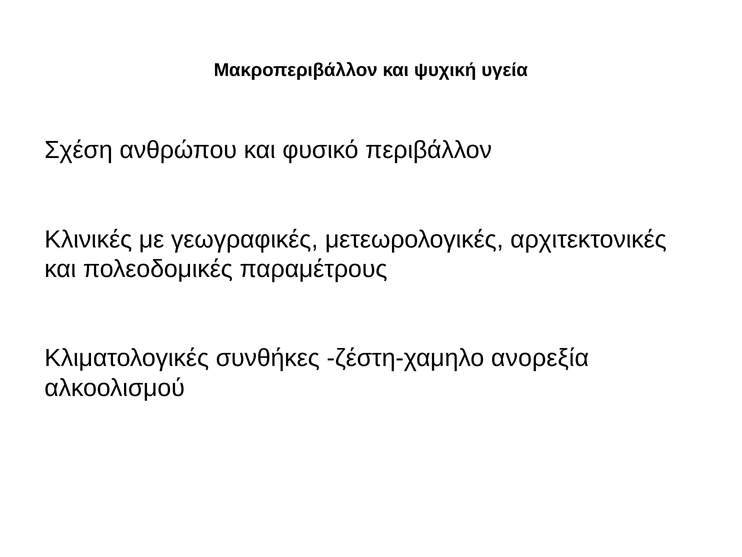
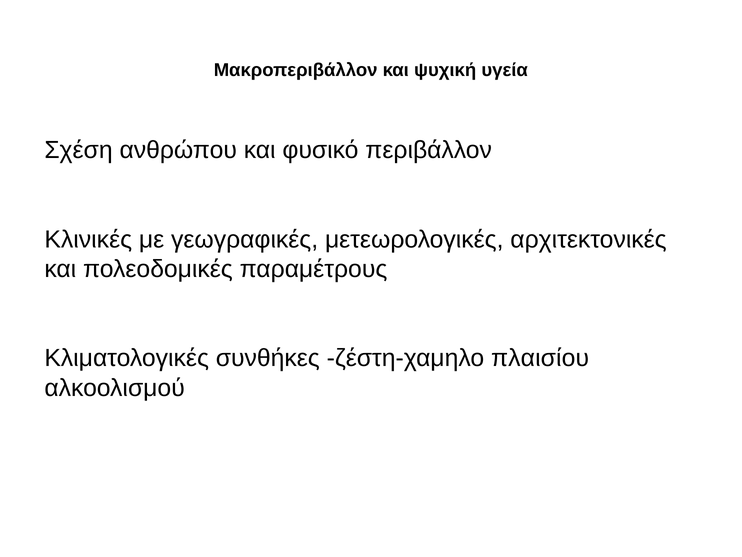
ανορεξία: ανορεξία -> πλαισίου (540, 358)
